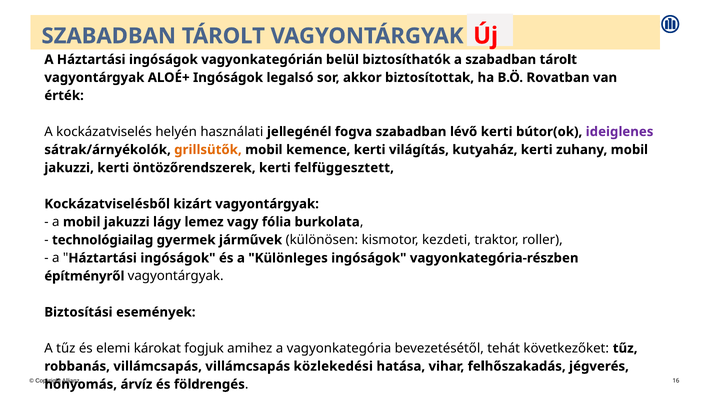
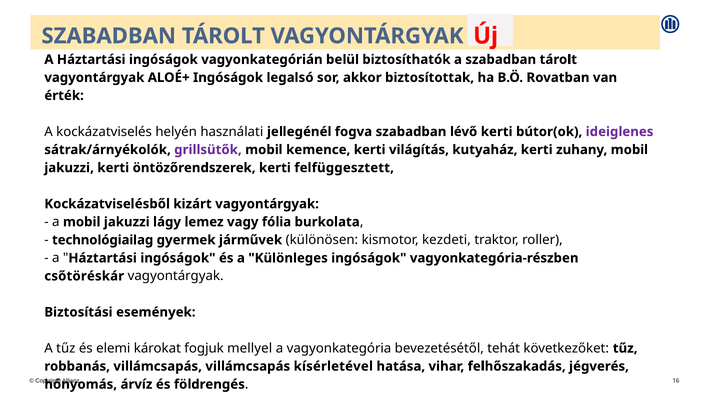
grillsütők colour: orange -> purple (208, 150)
építményről: építményről -> csőtöréskár (84, 276)
amihez: amihez -> mellyel (250, 349)
közlekedési: közlekedési -> kísérletével (333, 367)
